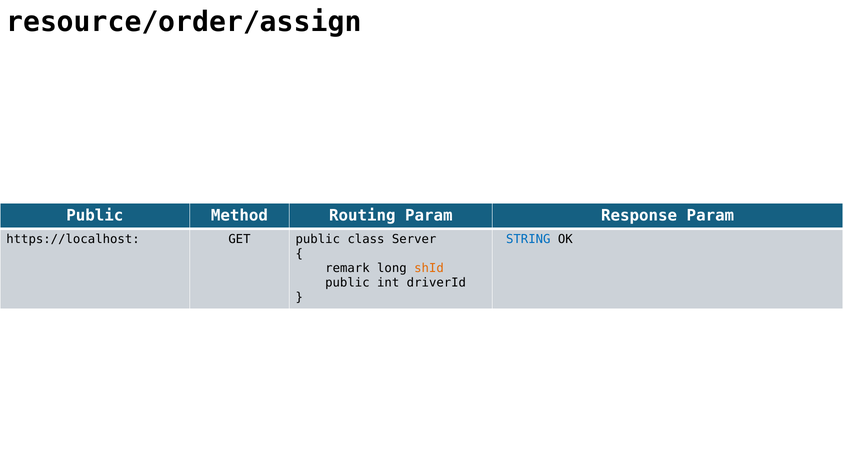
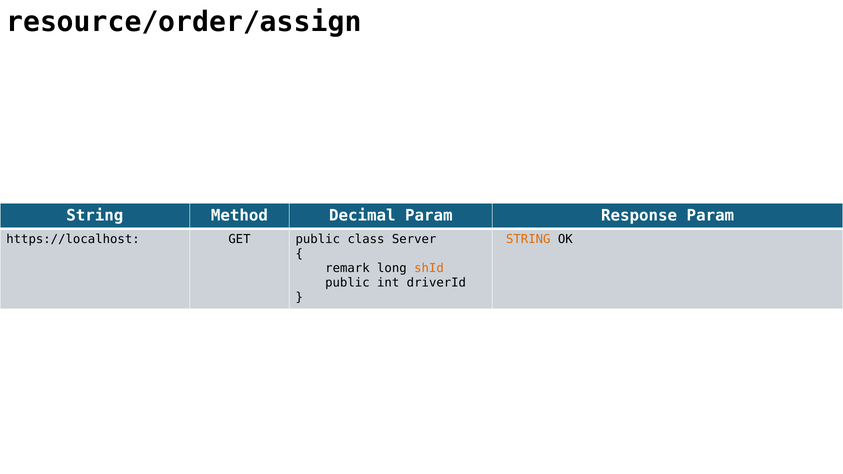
Public: Public -> String (95, 216)
Routing: Routing -> Decimal (362, 216)
STRING colour: blue -> orange (528, 239)
